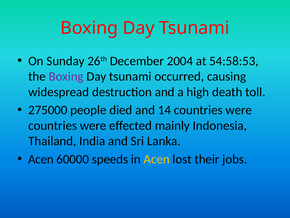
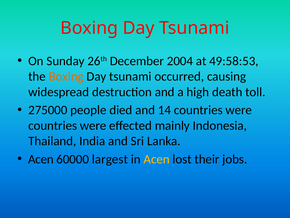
54:58:53: 54:58:53 -> 49:58:53 (234, 61)
Boxing colour: purple -> orange (66, 76)
speeds: speeds -> largest (110, 159)
